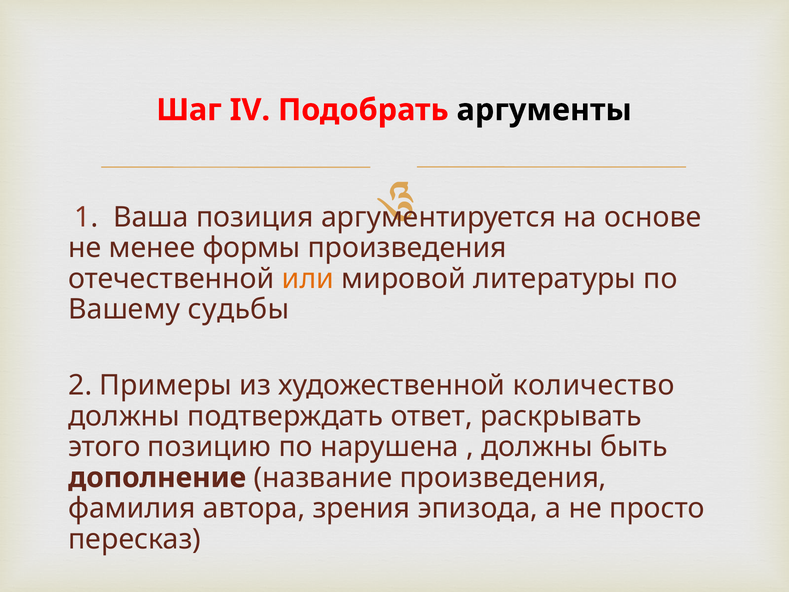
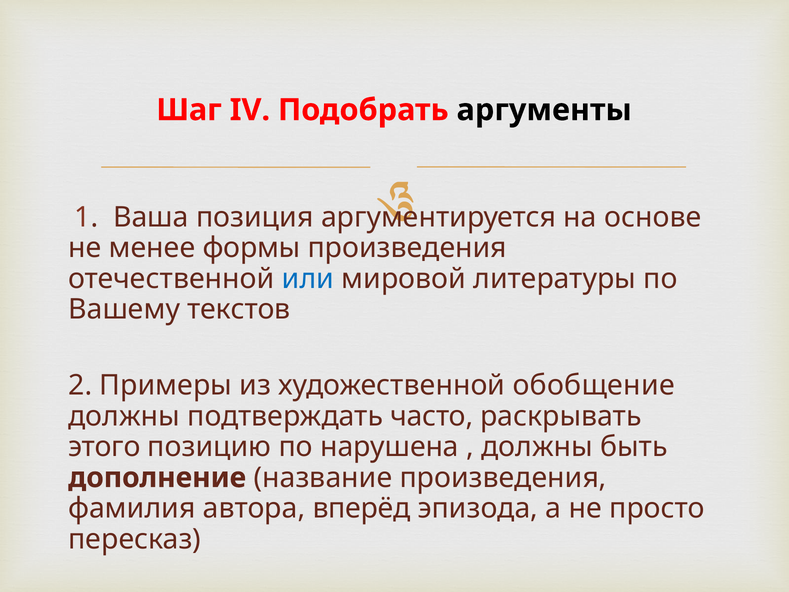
или colour: orange -> blue (308, 279)
судьбы: судьбы -> текстов (239, 309)
количество: количество -> обобщение (594, 385)
ответ: ответ -> часто (432, 416)
зрения: зрения -> вперёд (362, 508)
